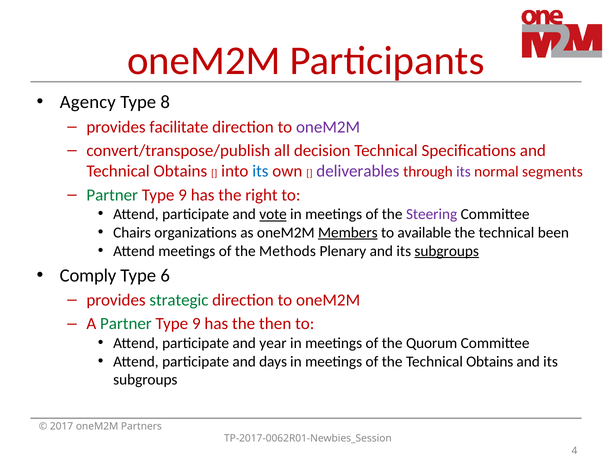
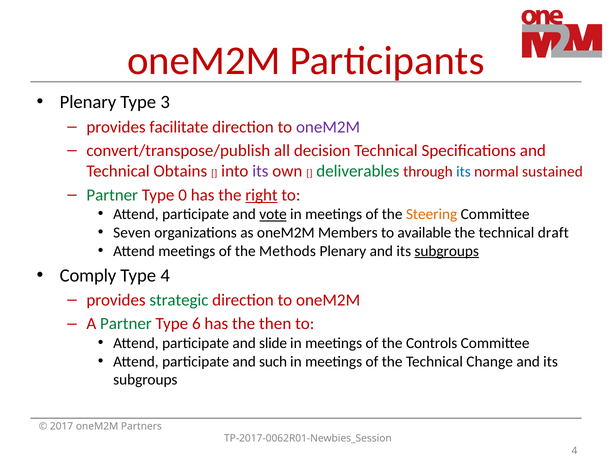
Agency: Agency -> Plenary (88, 102)
8: 8 -> 3 (165, 102)
its colour: blue -> purple (260, 171)
deliverables colour: purple -> green (358, 171)
its colour: purple -> blue (463, 172)
segments: segments -> sustained (552, 172)
9: 9 -> 0 (183, 195)
right underline: none -> present (261, 195)
Steering colour: purple -> orange (432, 214)
Chairs: Chairs -> Seven (132, 233)
Members underline: present -> none (348, 233)
been: been -> draft (553, 233)
Type 6: 6 -> 4 (165, 275)
9: 9 -> 6 (196, 324)
year: year -> slide (273, 343)
Quorum: Quorum -> Controls (432, 343)
days: days -> such (273, 361)
the Technical Obtains: Obtains -> Change (490, 361)
